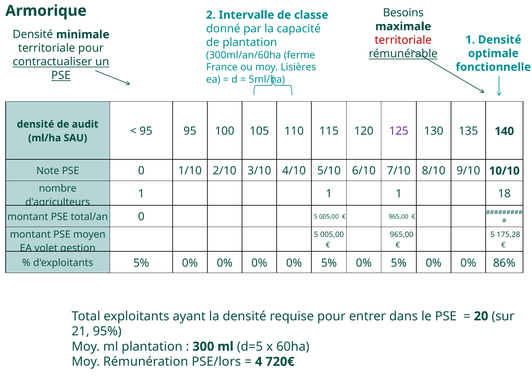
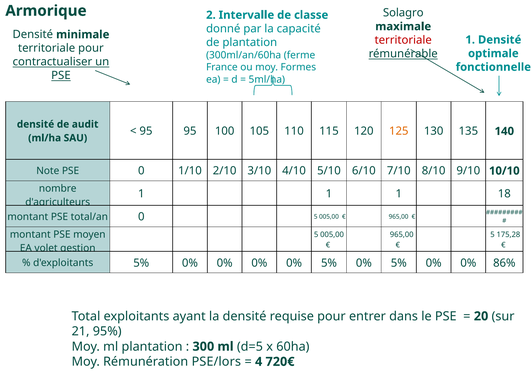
Besoins: Besoins -> Solagro (403, 13)
Lisières: Lisières -> Formes (298, 67)
125 colour: purple -> orange (399, 131)
